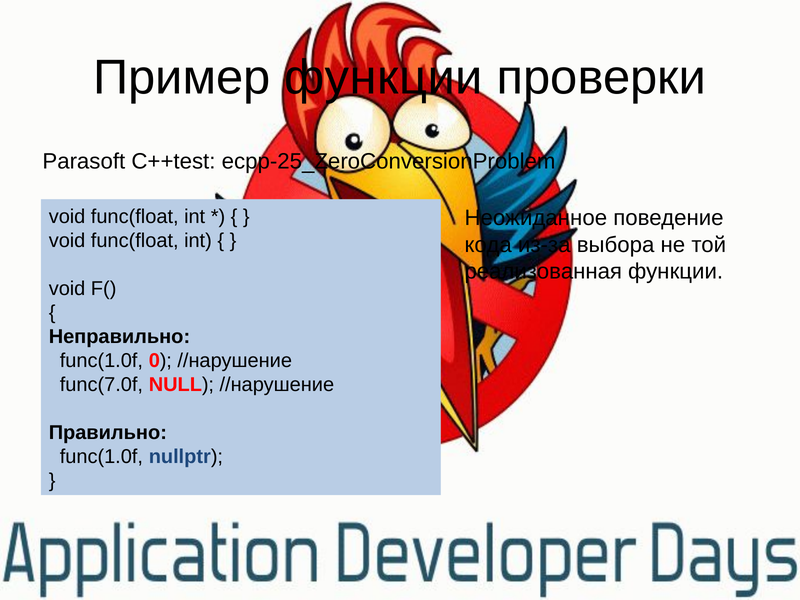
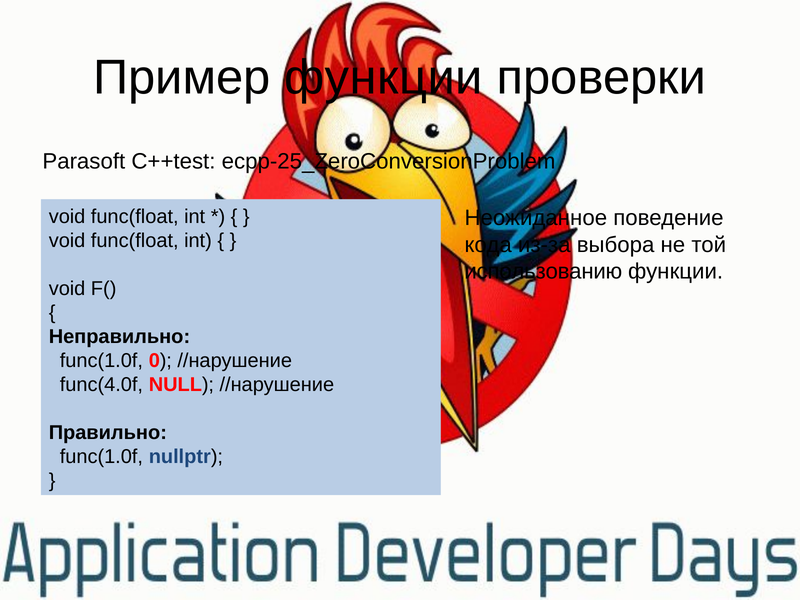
реализованная: реализованная -> использованию (543, 271)
func(7.0f: func(7.0f -> func(4.0f (101, 385)
